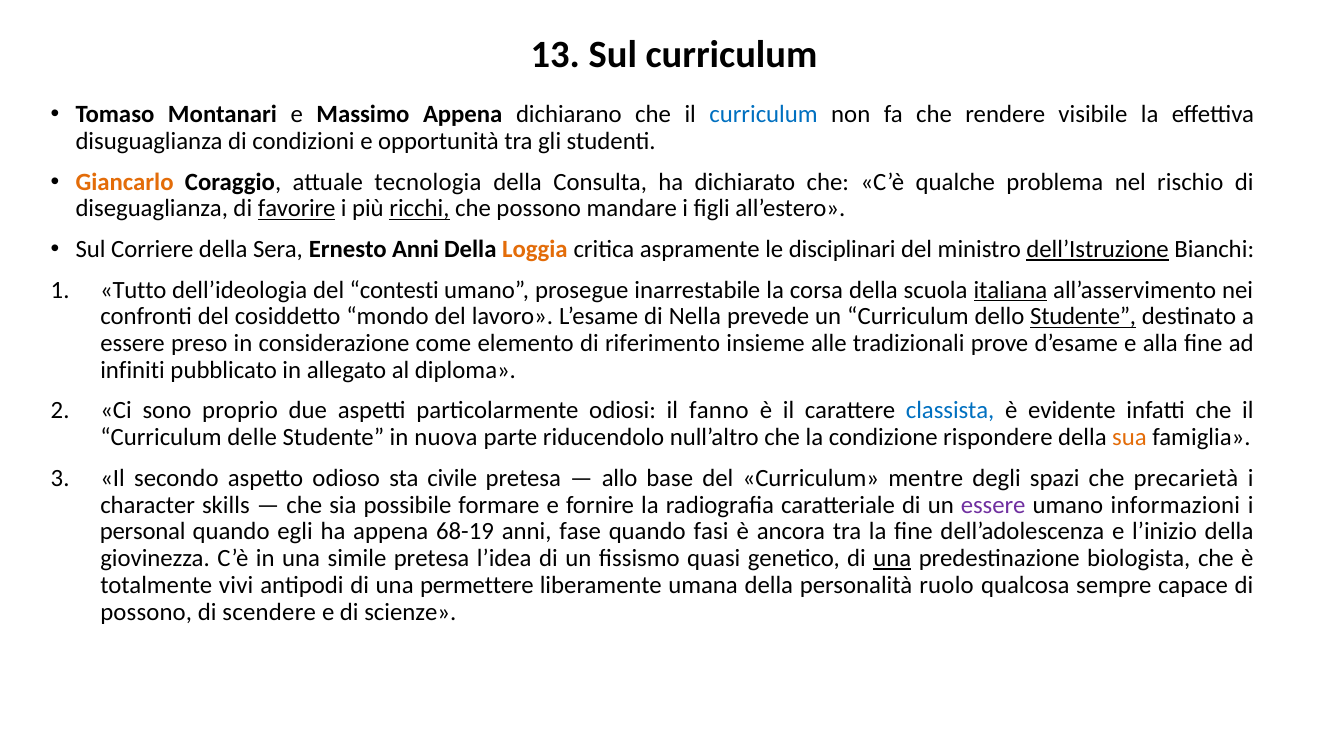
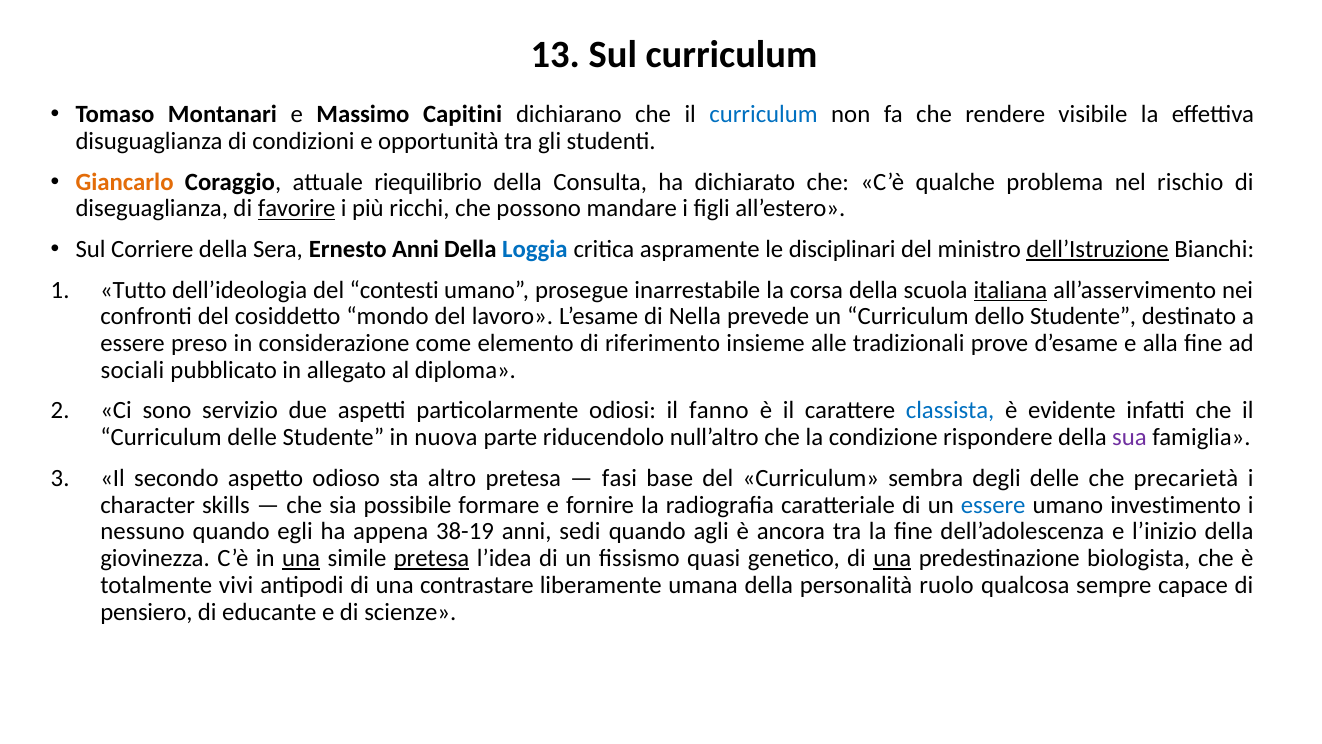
Massimo Appena: Appena -> Capitini (463, 114)
tecnologia: tecnologia -> riequilibrio (428, 182)
ricchi underline: present -> none (419, 209)
Loggia colour: orange -> blue (535, 249)
Studente underline: present -> none (1083, 316)
infiniti: infiniti -> sociali (132, 370)
proprio: proprio -> servizio (240, 411)
sua colour: orange -> purple (1130, 437)
civile: civile -> altro (452, 478)
allo: allo -> fasi (619, 478)
mentre: mentre -> sembra (926, 478)
degli spazi: spazi -> delle (1055, 478)
essere colour: purple -> blue (993, 505)
informazioni: informazioni -> investimento (1176, 505)
personal: personal -> nessuno (142, 531)
68-19: 68-19 -> 38-19 (465, 531)
fase: fase -> sedi (580, 531)
fasi: fasi -> agli (711, 531)
una underline: none -> present (301, 558)
pretesa underline: none -> present (432, 558)
permettere: permettere -> contrastare (477, 585)
possono: possono -> pensiero (146, 612)
scendere: scendere -> educante (269, 612)
